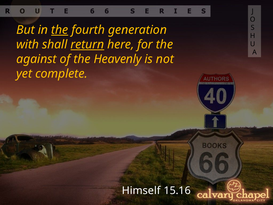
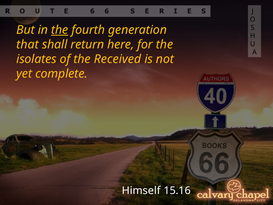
with: with -> that (28, 45)
return underline: present -> none (87, 45)
against: against -> isolates (36, 59)
Heavenly: Heavenly -> Received (117, 59)
